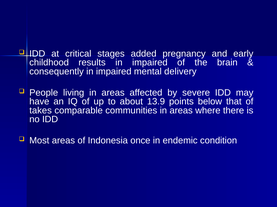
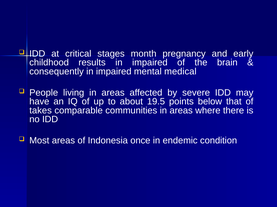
added: added -> month (144, 54)
delivery: delivery -> medical (180, 72)
13.9: 13.9 -> 19.5 (156, 102)
